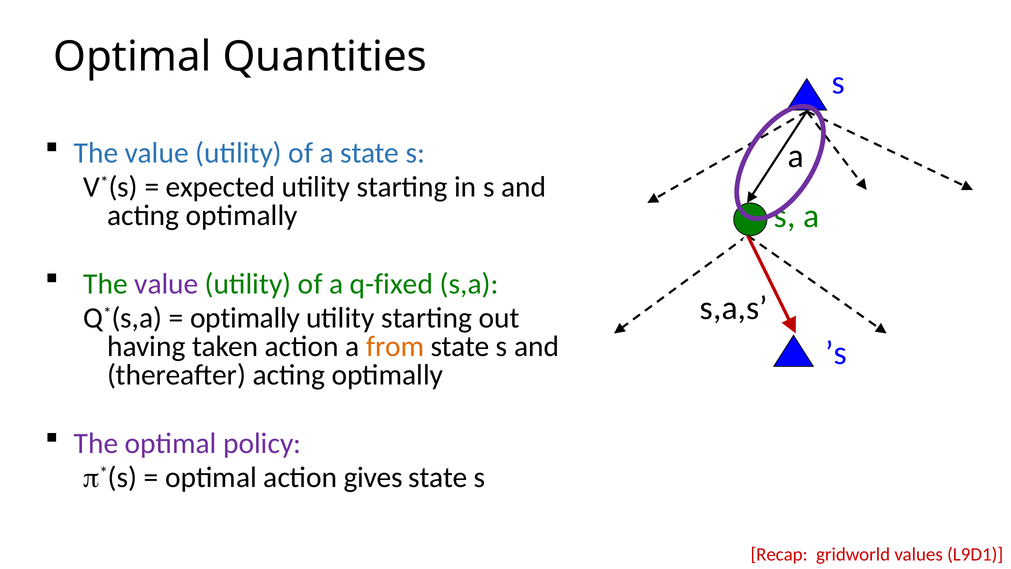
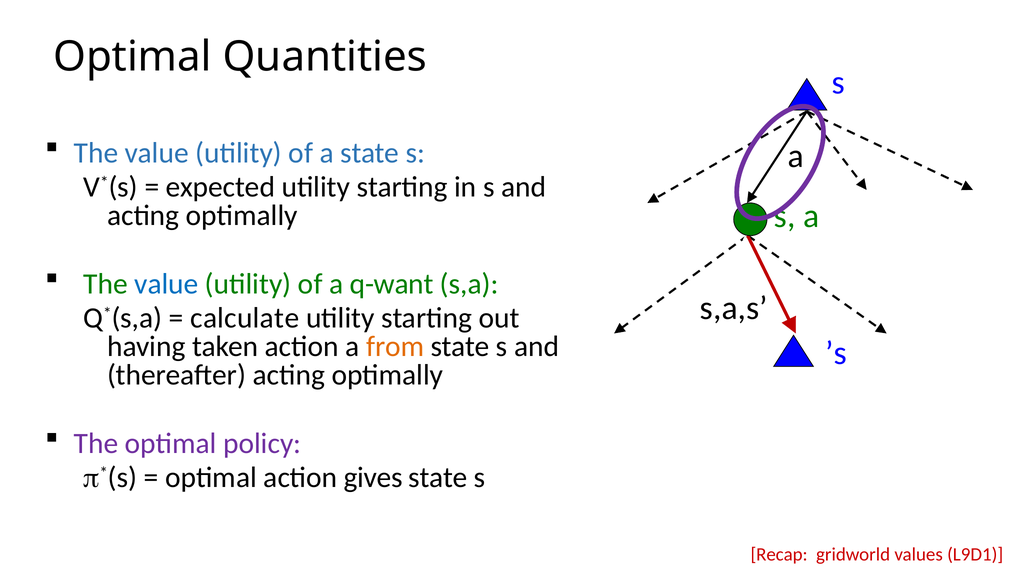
value colour: purple -> blue (166, 284)
q-fixed: q-fixed -> q-want (392, 284)
optimally: optimally -> calculate (245, 318)
